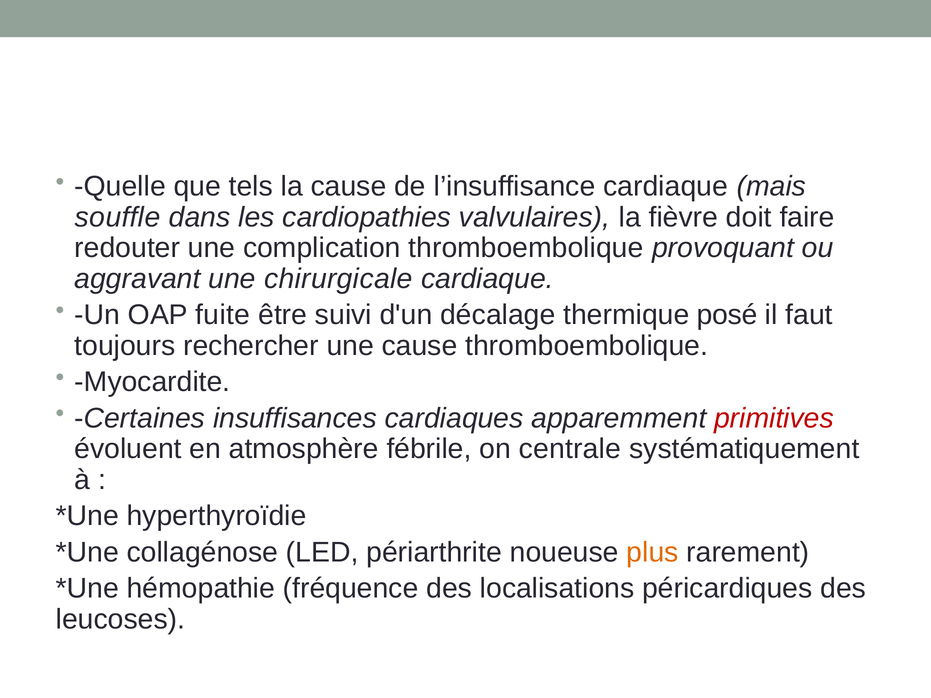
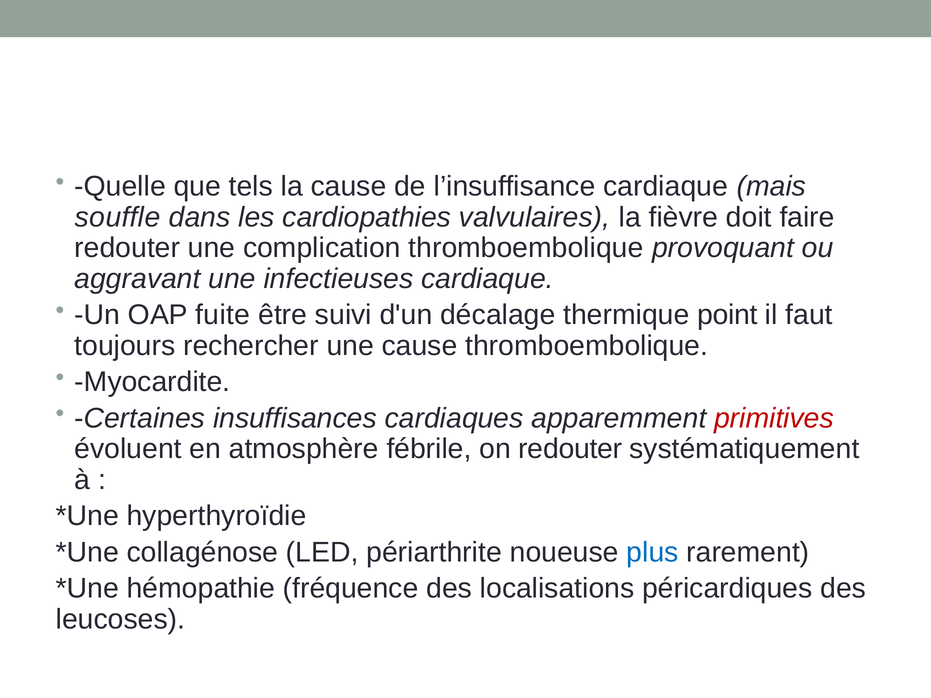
chirurgicale: chirurgicale -> infectieuses (338, 279)
posé: posé -> point (727, 315)
on centrale: centrale -> redouter (570, 449)
plus colour: orange -> blue (652, 552)
